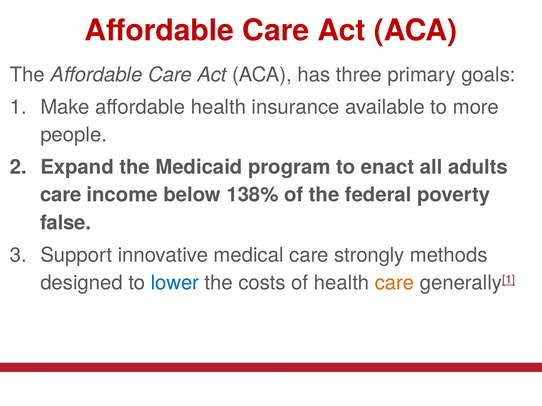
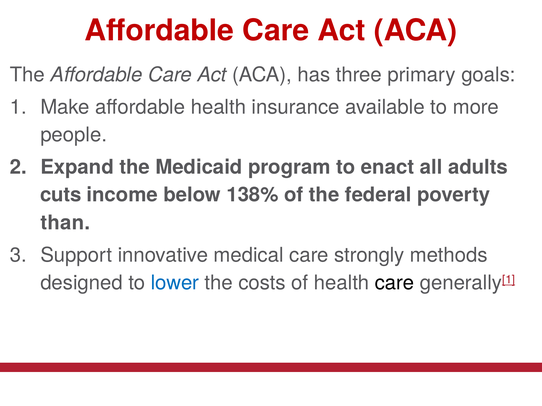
care: care -> cuts (61, 195)
false: false -> than (65, 223)
care colour: orange -> black (395, 283)
